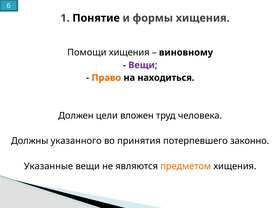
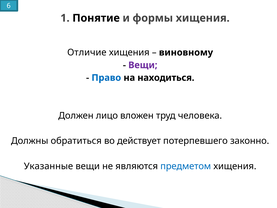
Помощи: Помощи -> Отличие (87, 52)
Право colour: orange -> blue (106, 78)
цели: цели -> лицо (107, 116)
указанного: указанного -> обратиться (76, 141)
принятия: принятия -> действует (139, 141)
предметом colour: orange -> blue (186, 166)
